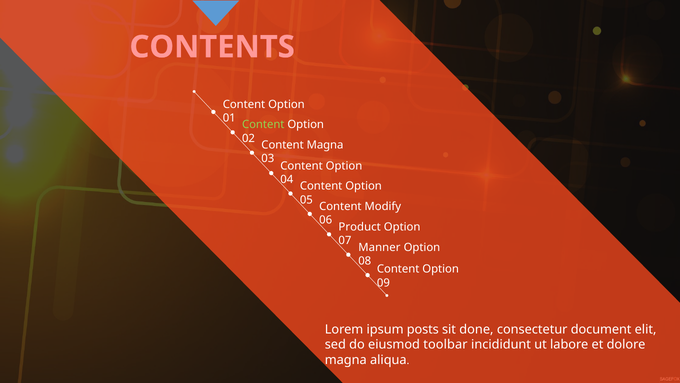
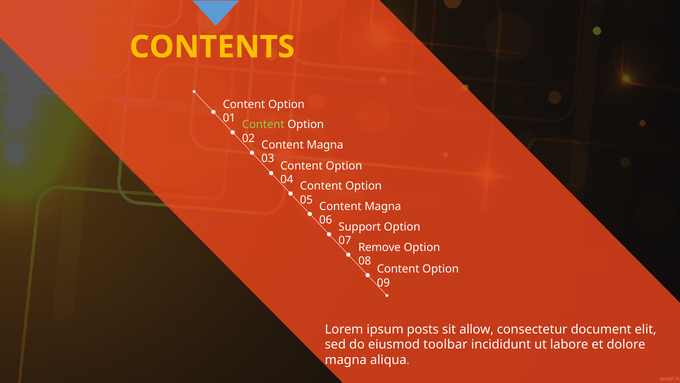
CONTENTS colour: pink -> yellow (212, 47)
Modify: Modify -> Magna (383, 206)
Product: Product -> Support (360, 227)
Manner: Manner -> Remove (380, 247)
done: done -> allow (477, 329)
